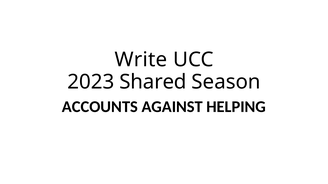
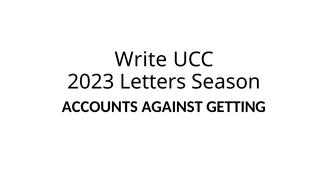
Shared: Shared -> Letters (153, 82)
HELPING: HELPING -> GETTING (236, 107)
